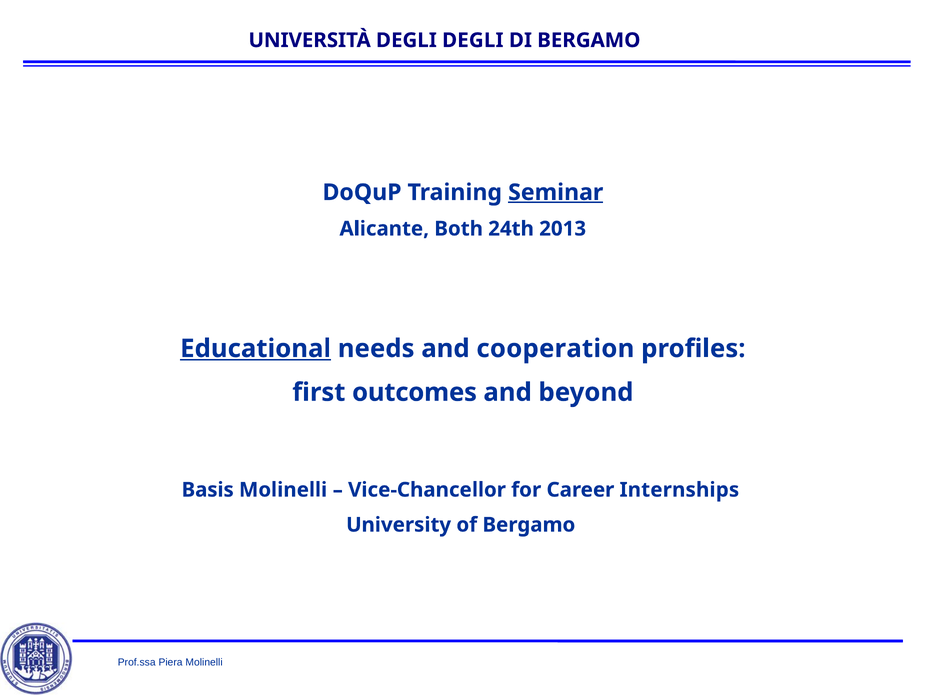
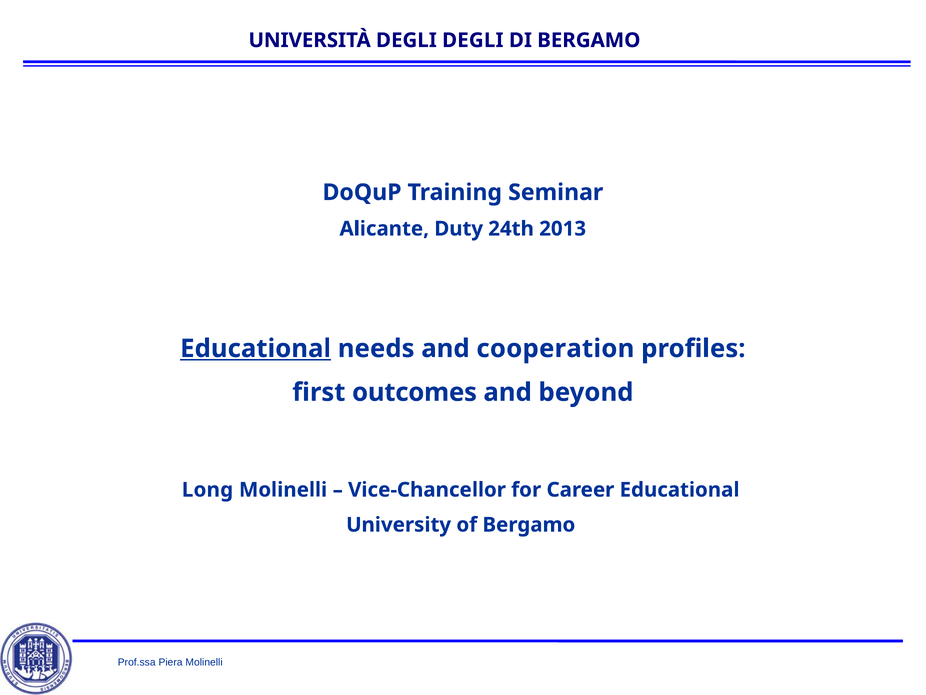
Seminar underline: present -> none (556, 192)
Both: Both -> Duty (459, 229)
Basis: Basis -> Long (208, 489)
Career Internships: Internships -> Educational (679, 489)
